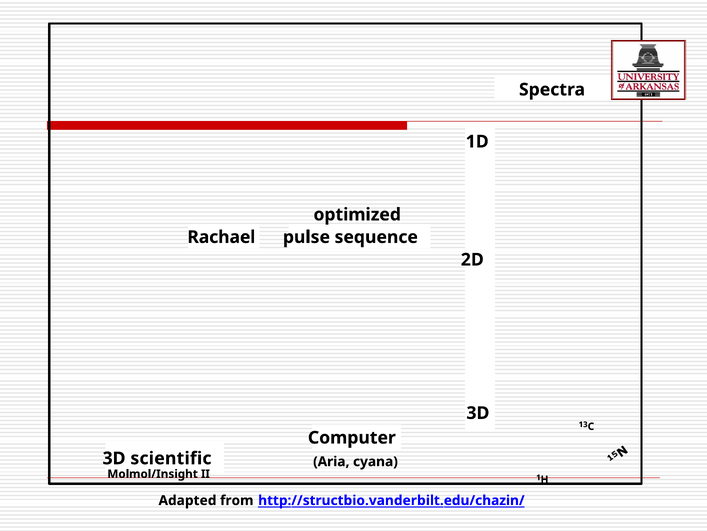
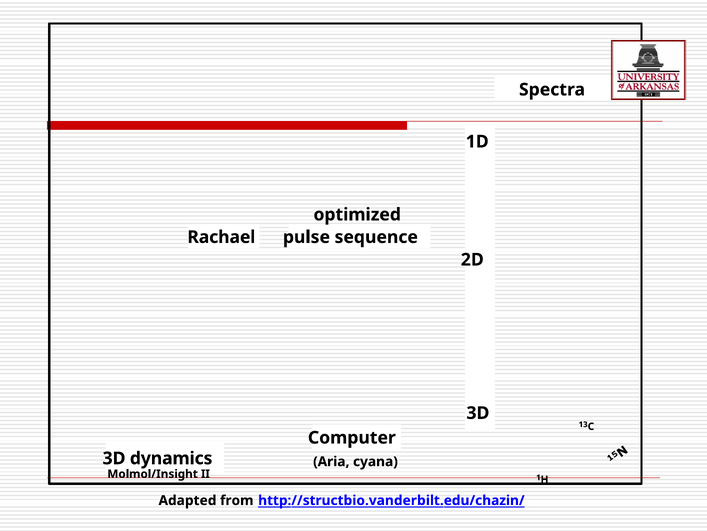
scientific: scientific -> dynamics (171, 458)
